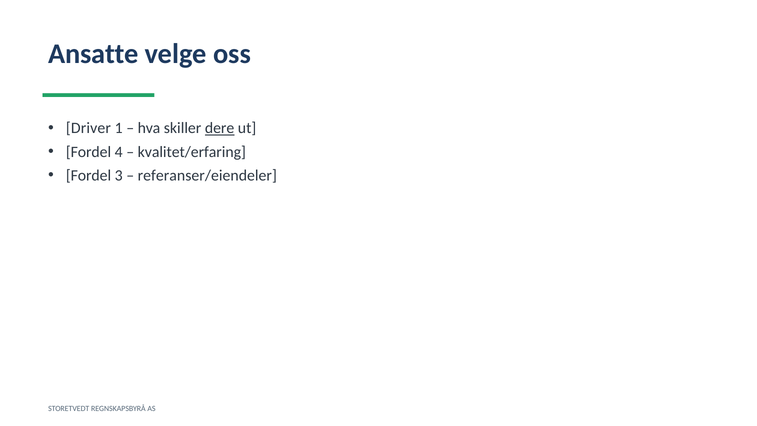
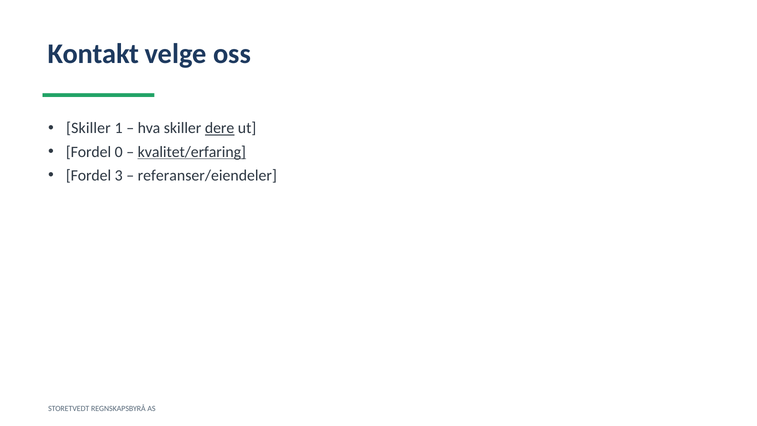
Ansatte: Ansatte -> Kontakt (93, 54)
Driver: Driver -> Skiller (88, 128)
4: 4 -> 0 (119, 152)
kvalitet/erfaring underline: none -> present (192, 152)
